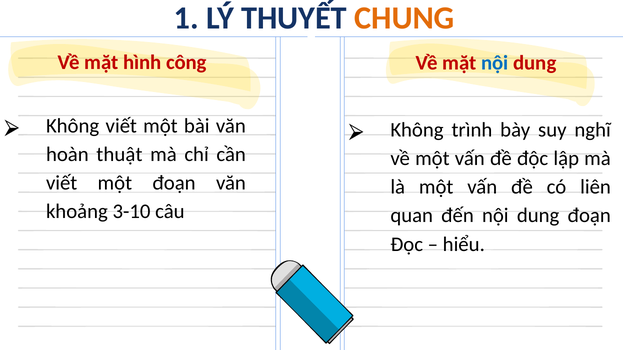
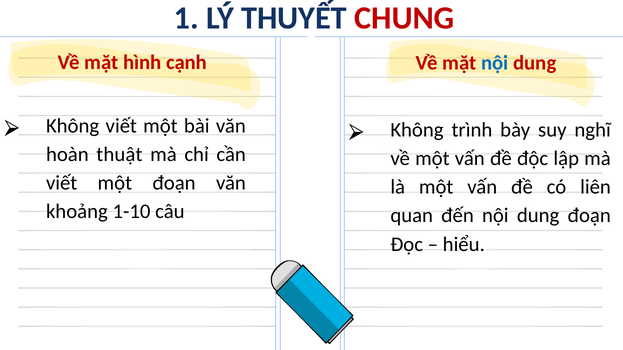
CHUNG colour: orange -> red (404, 18)
công: công -> cạnh (187, 63)
3-10: 3-10 -> 1-10 (132, 212)
